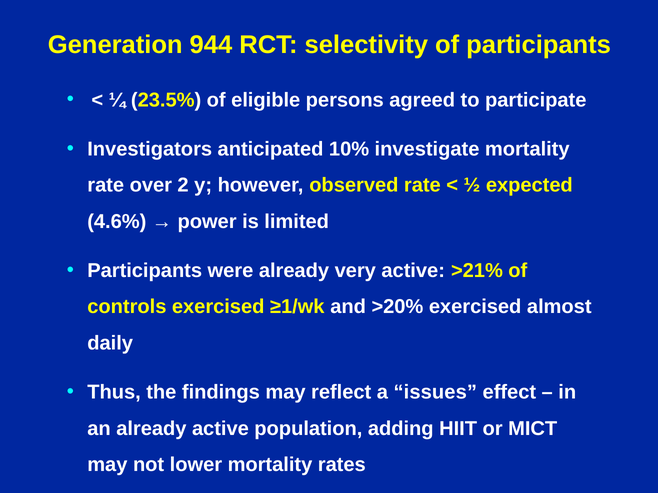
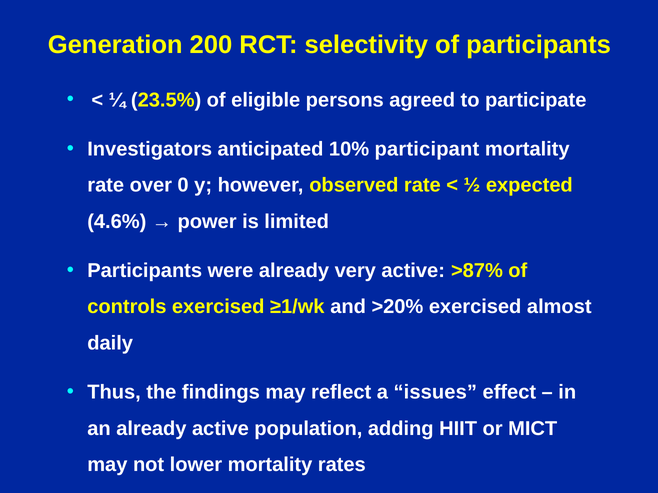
944: 944 -> 200 (211, 45)
investigate: investigate -> participant (427, 149)
2: 2 -> 0 (183, 186)
>21%: >21% -> >87% (477, 271)
